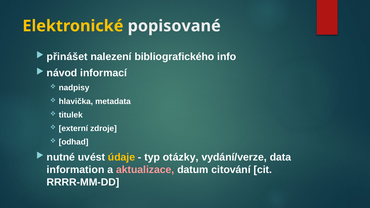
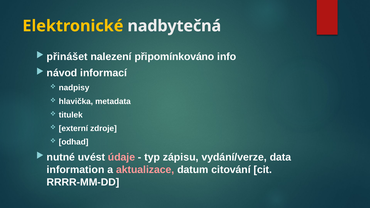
popisované: popisované -> nadbytečná (174, 26)
bibliografického: bibliografického -> připomínkováno (174, 57)
údaje colour: yellow -> pink (122, 157)
otázky: otázky -> zápisu (181, 157)
